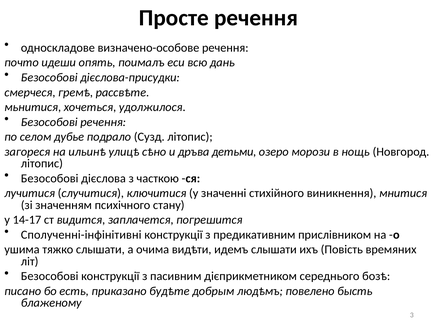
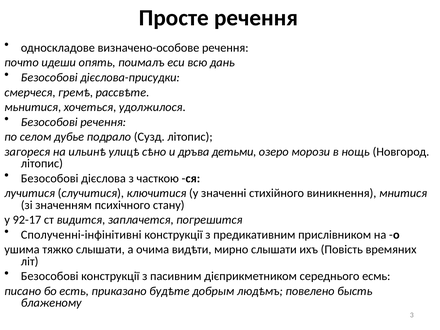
14-17: 14-17 -> 92-17 (27, 220)
идемъ: идемъ -> мирно (231, 250)
бозѣ: бозѣ -> есмь (376, 276)
